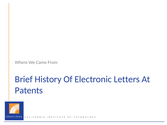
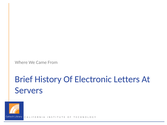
Patents: Patents -> Servers (29, 91)
